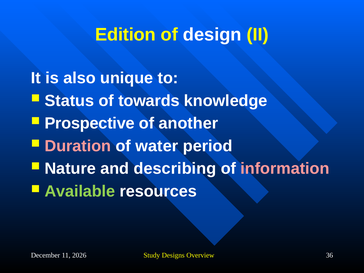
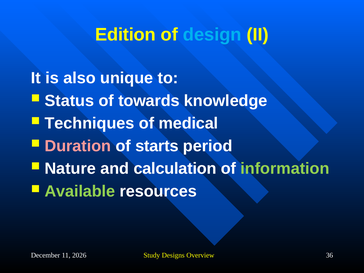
design colour: white -> light blue (212, 35)
Prospective: Prospective -> Techniques (90, 123)
another: another -> medical (188, 123)
water: water -> starts (157, 146)
describing: describing -> calculation (175, 169)
information colour: pink -> light green (285, 169)
